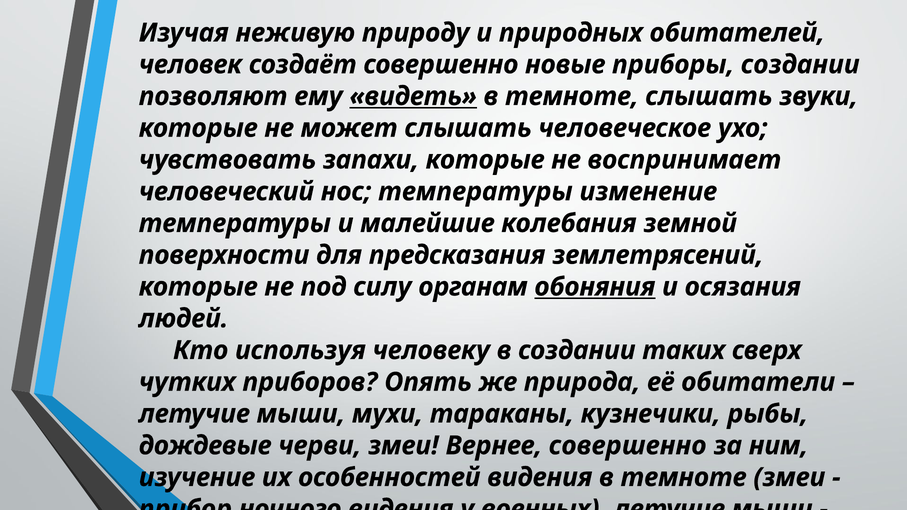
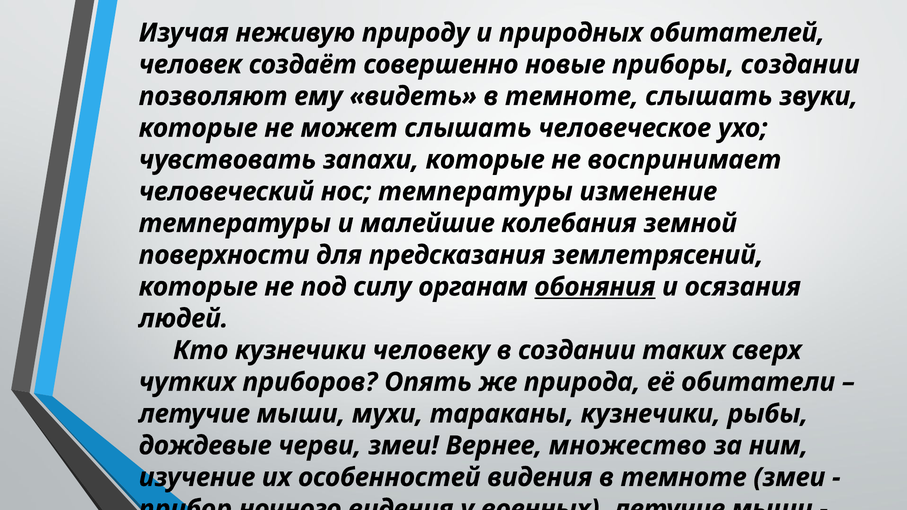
видеть underline: present -> none (413, 96)
Кто используя: используя -> кузнечики (301, 350)
Вернее совершенно: совершенно -> множество (628, 446)
